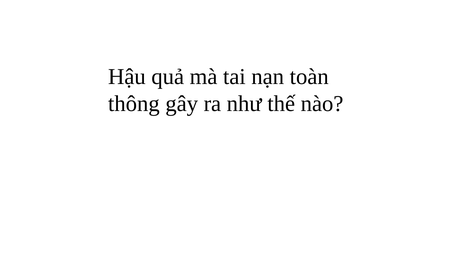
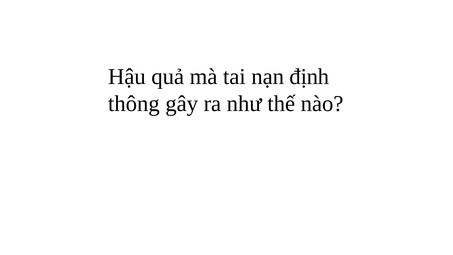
toàn: toàn -> định (309, 77)
